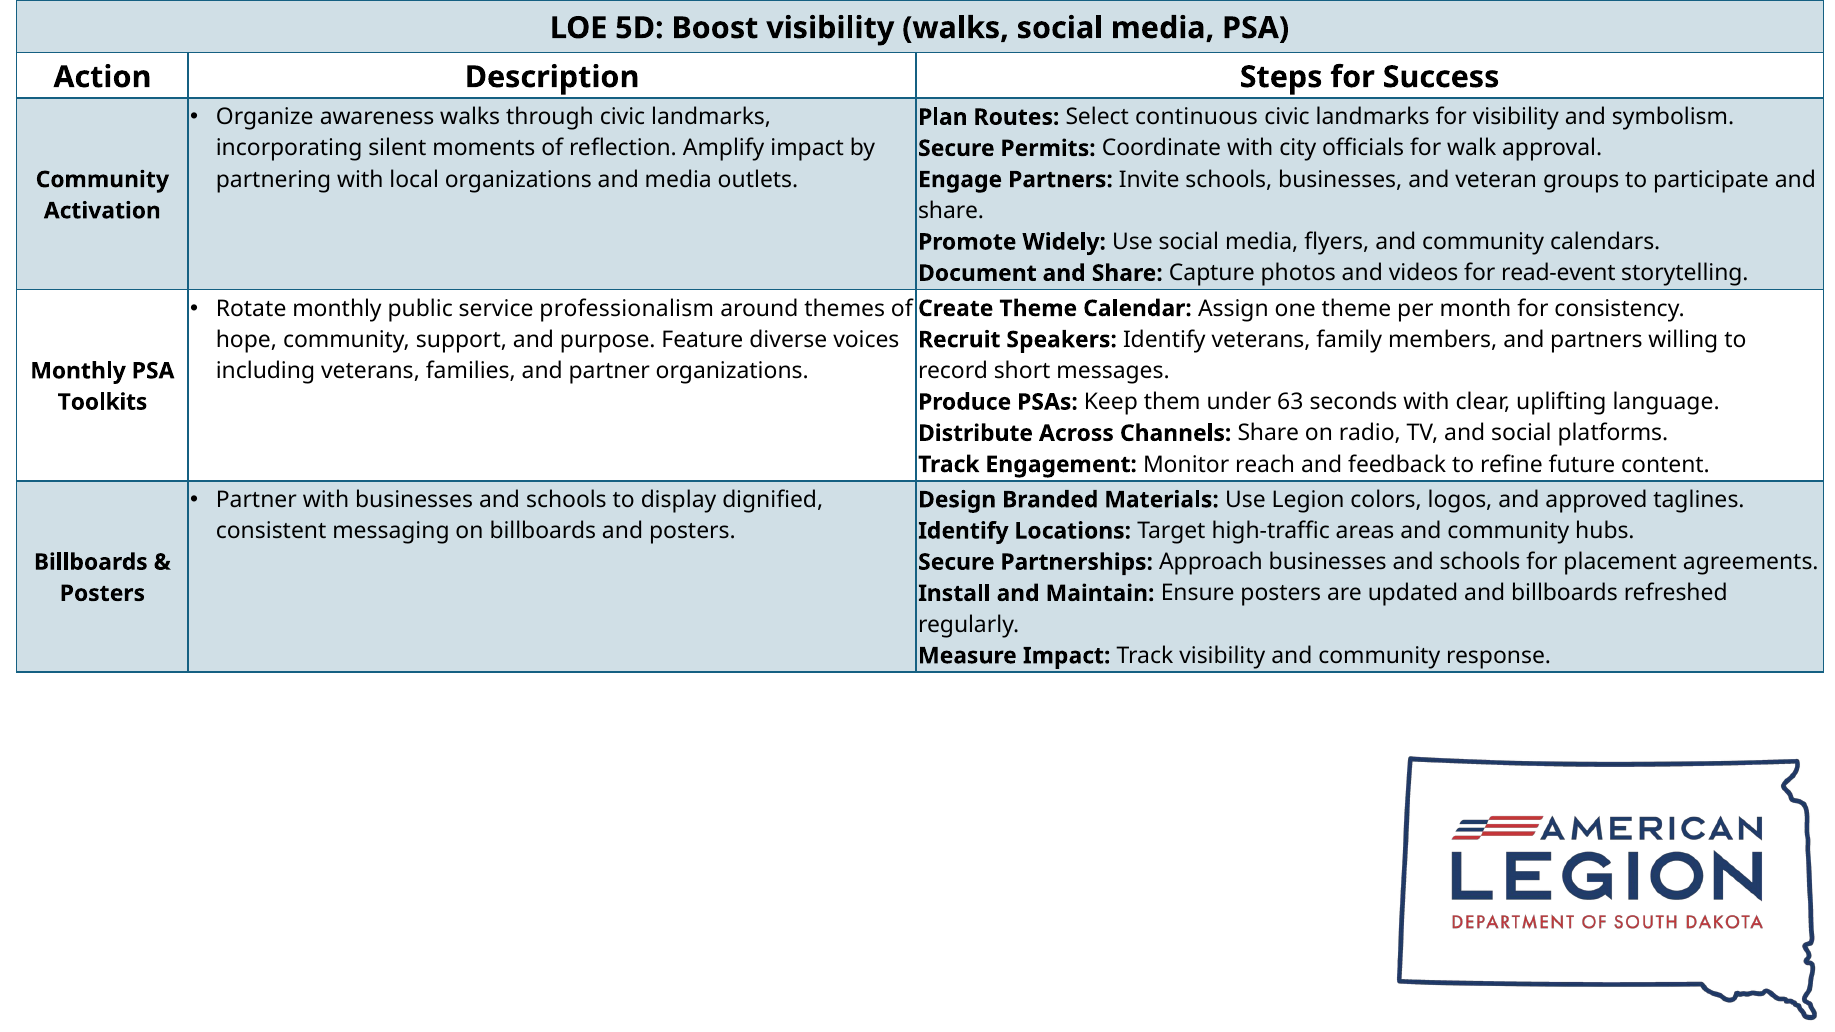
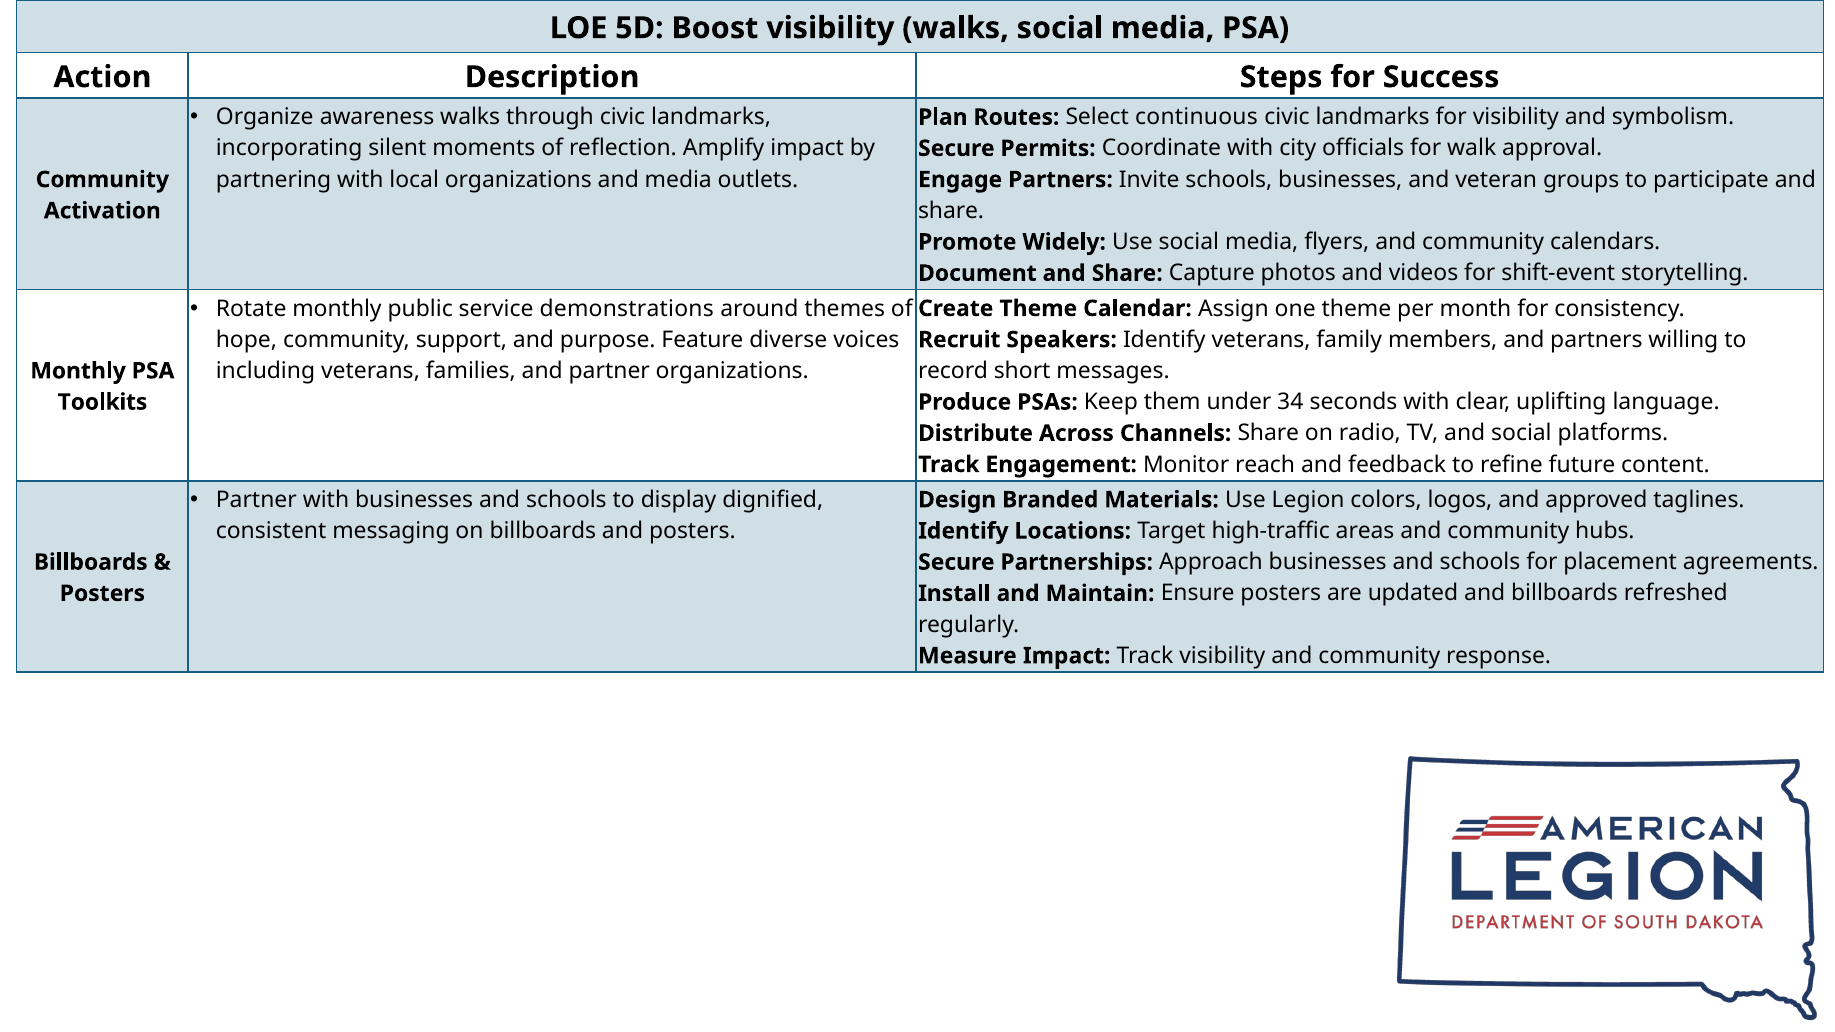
read-event: read-event -> shift-event (1558, 273)
professionalism: professionalism -> demonstrations (627, 309)
63: 63 -> 34 (1290, 402)
